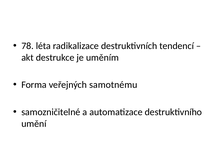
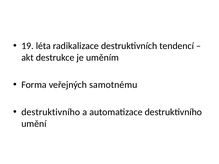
78: 78 -> 19 (28, 46)
samozničitelné: samozničitelné -> destruktivního (51, 112)
